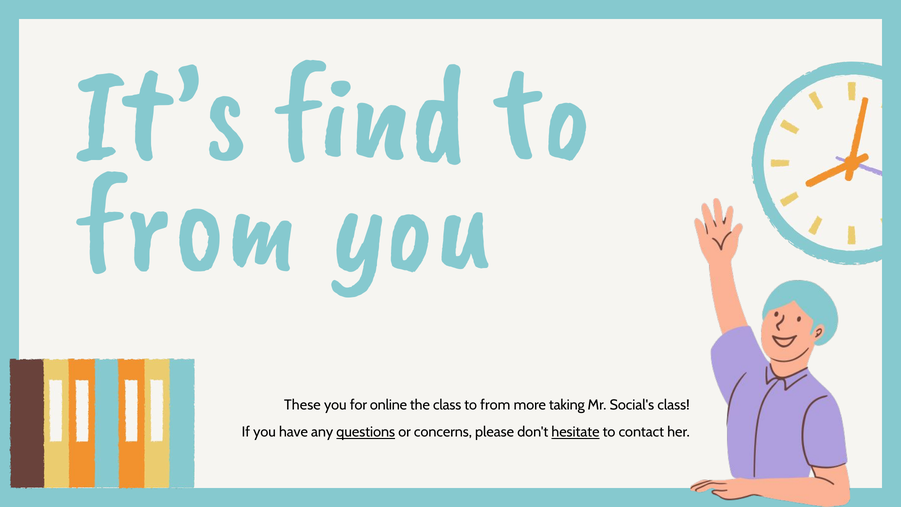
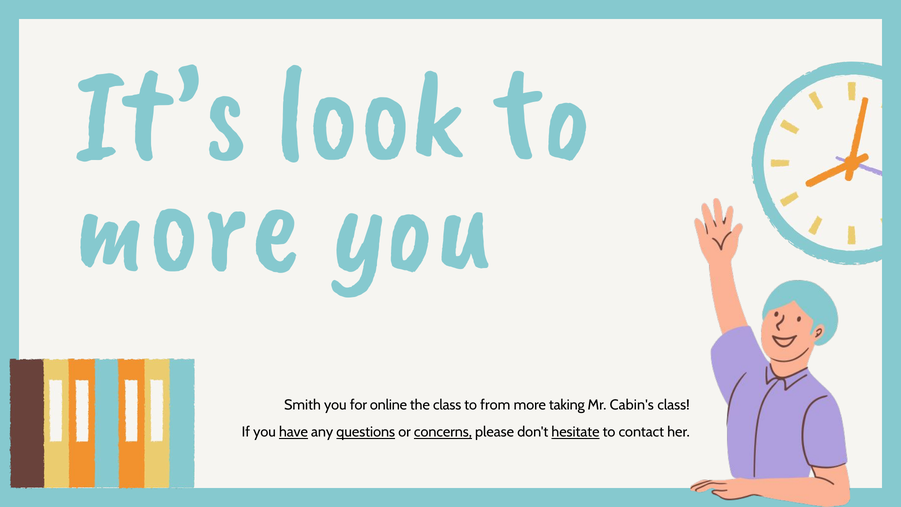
find: find -> look (370, 112)
from: from -> more (187, 224)
These: These -> Smith (302, 405)
Social's: Social's -> Cabin's (632, 405)
have underline: none -> present (294, 432)
concerns underline: none -> present (443, 432)
